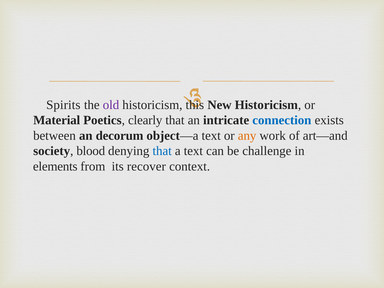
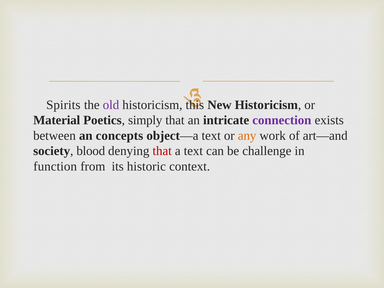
clearly: clearly -> simply (145, 120)
connection colour: blue -> purple (282, 120)
decorum: decorum -> concepts (119, 136)
that colour: blue -> red (162, 151)
elements: elements -> function (55, 166)
recover: recover -> historic (146, 166)
